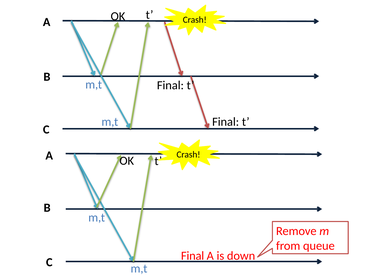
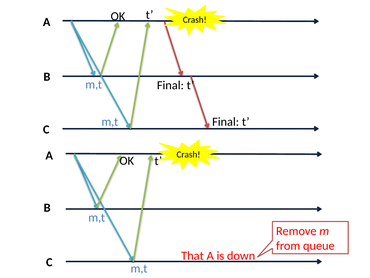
Final: Final -> That (193, 255)
